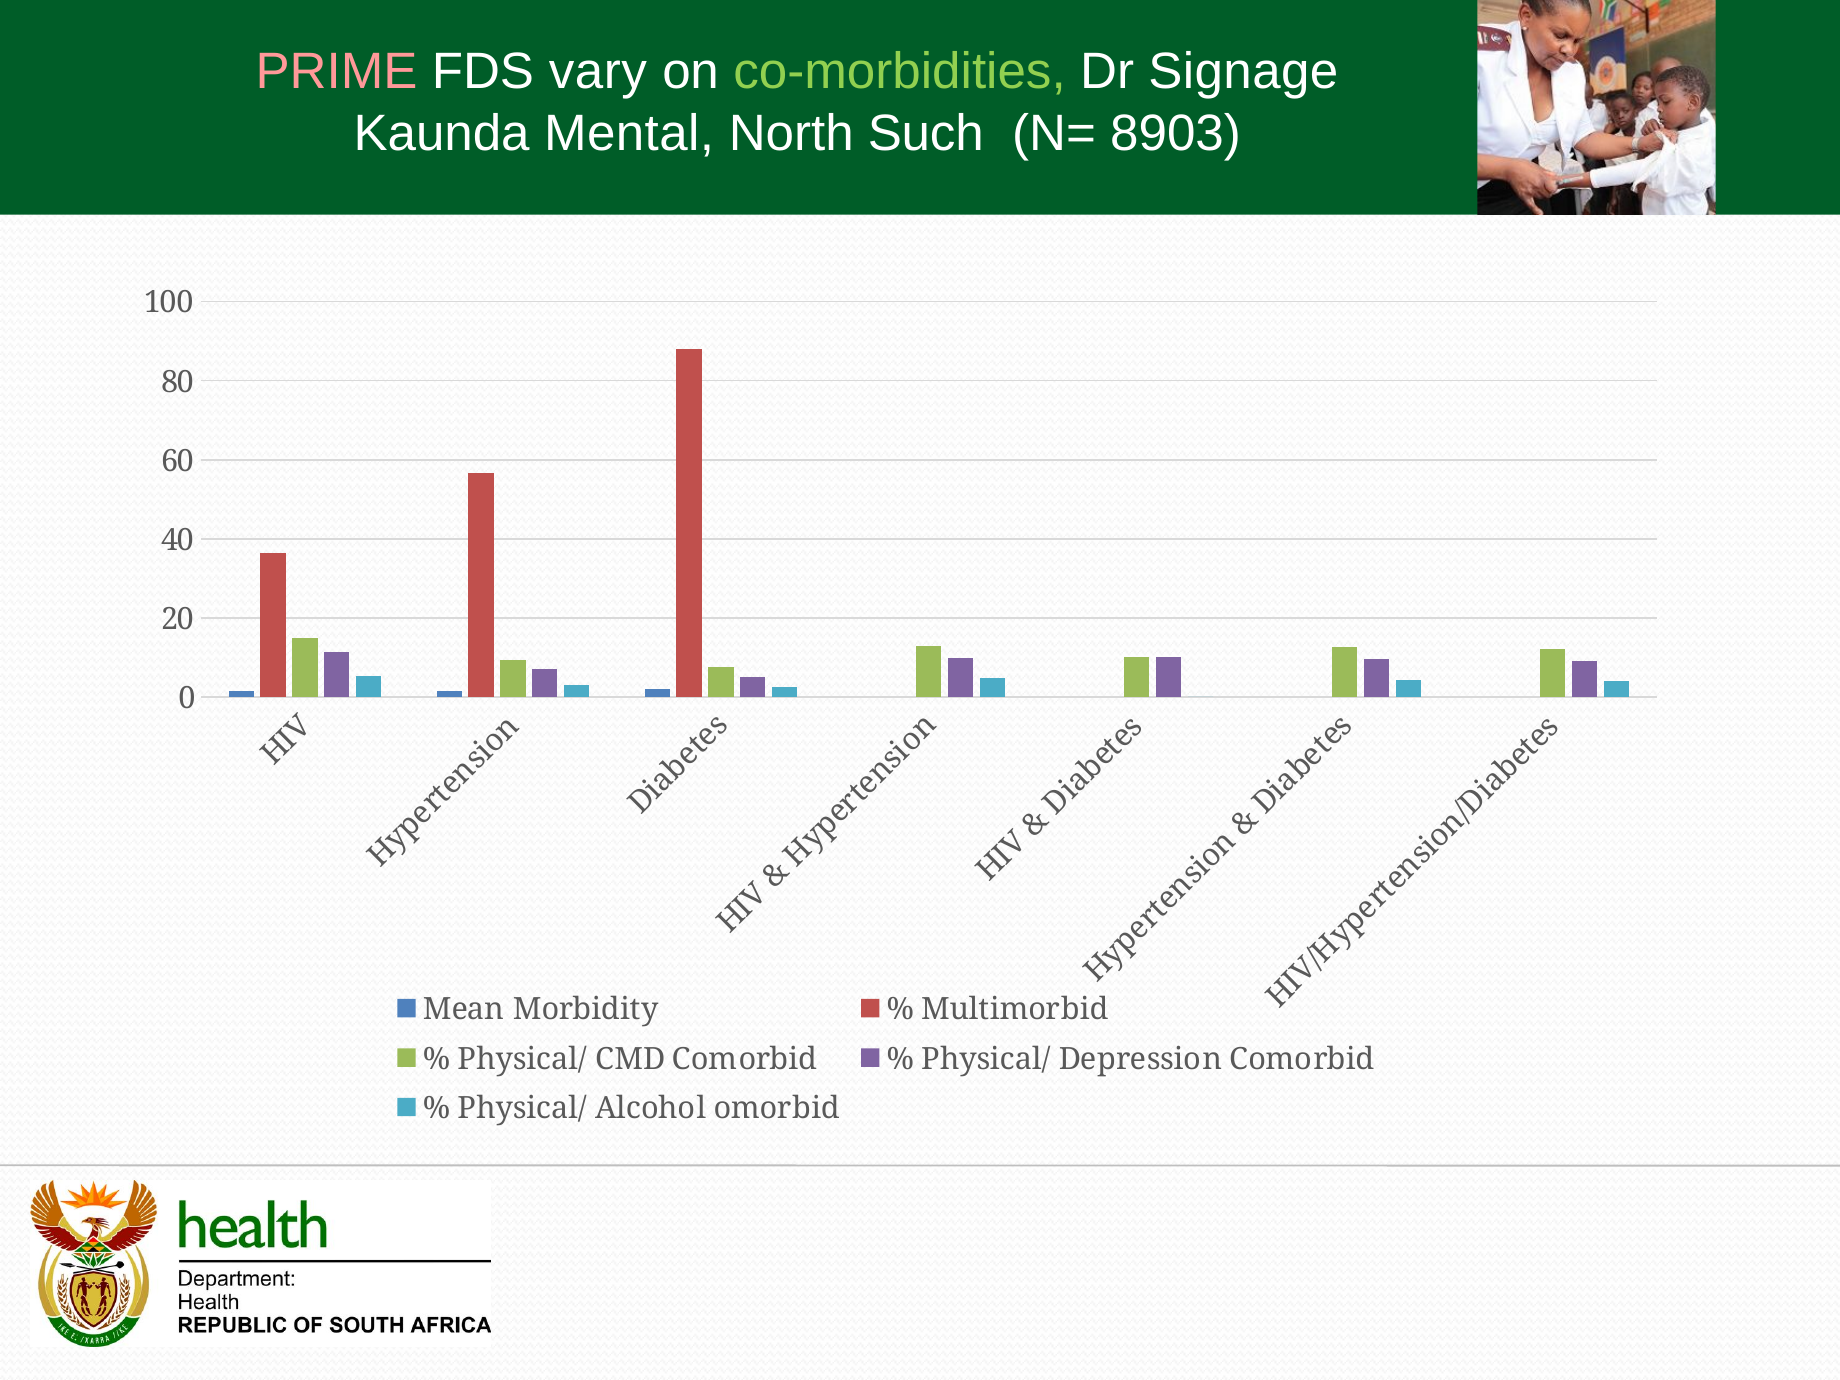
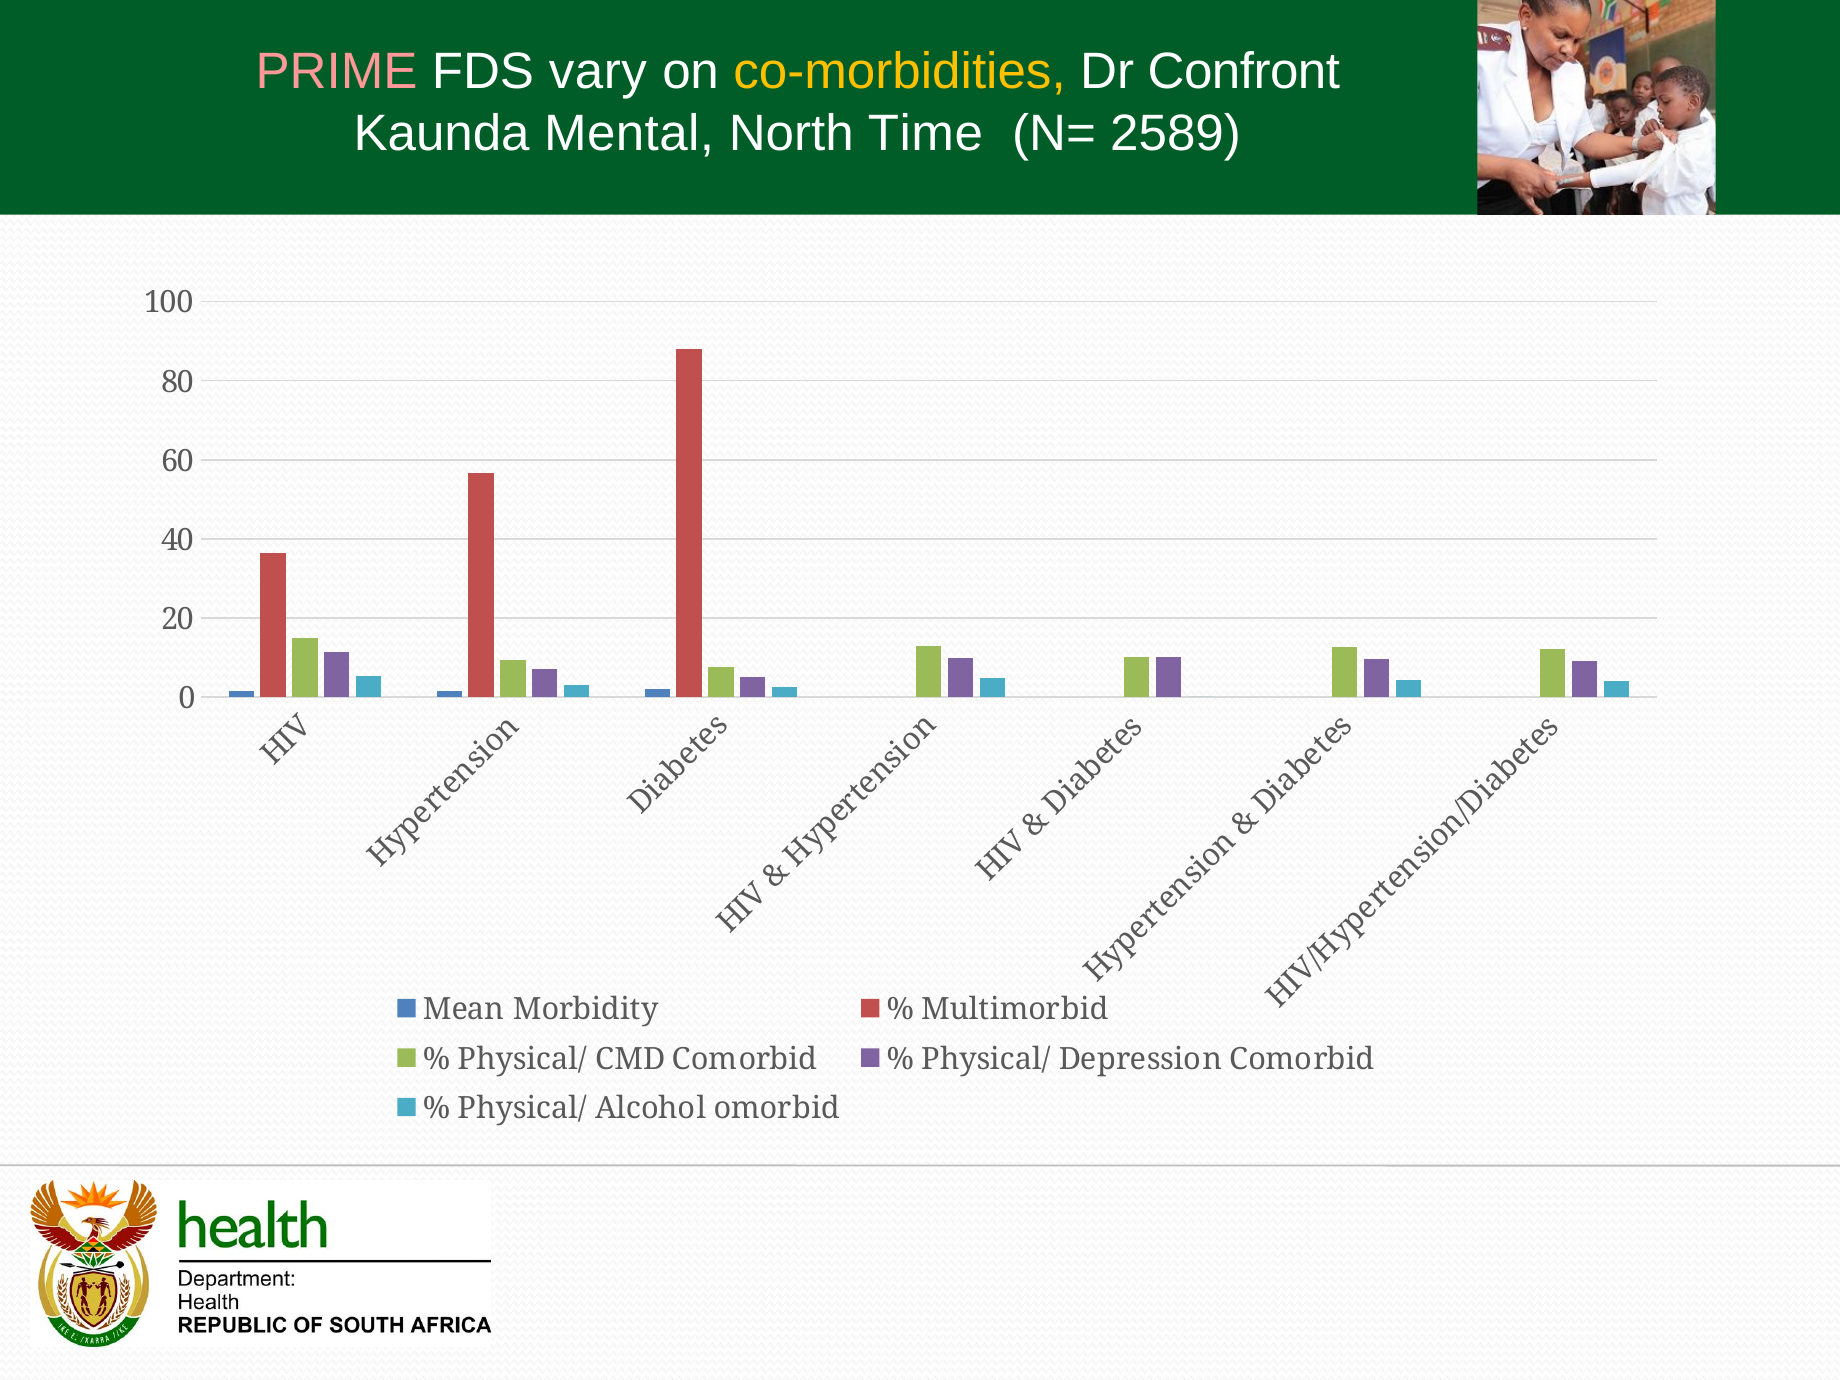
co-morbidities colour: light green -> yellow (900, 72)
Signage: Signage -> Confront (1244, 72)
Such: Such -> Time (925, 133)
8903: 8903 -> 2589 (1176, 133)
